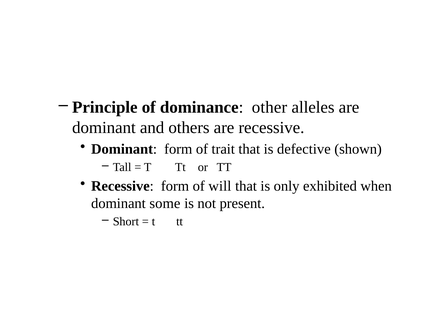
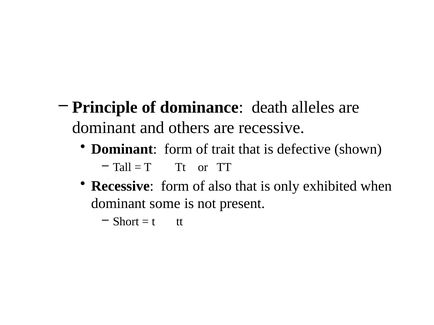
other: other -> death (270, 108)
will: will -> also (220, 186)
